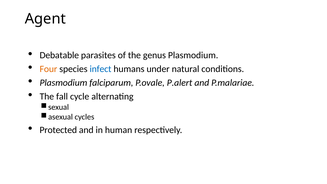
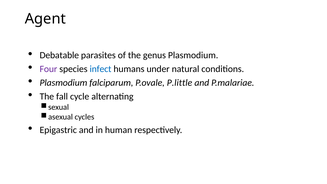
Four colour: orange -> purple (48, 69)
P.alert: P.alert -> P.little (180, 83)
Protected: Protected -> Epigastric (58, 130)
